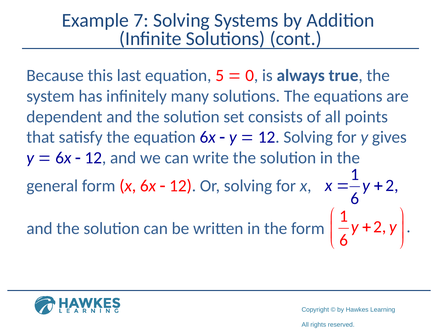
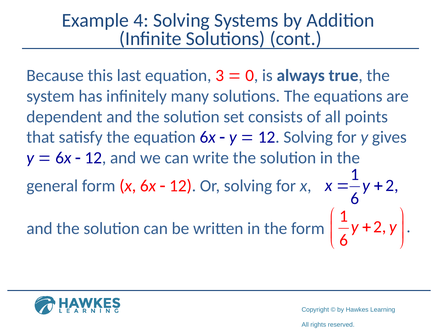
7: 7 -> 4 (141, 20)
5: 5 -> 3 (220, 75)
